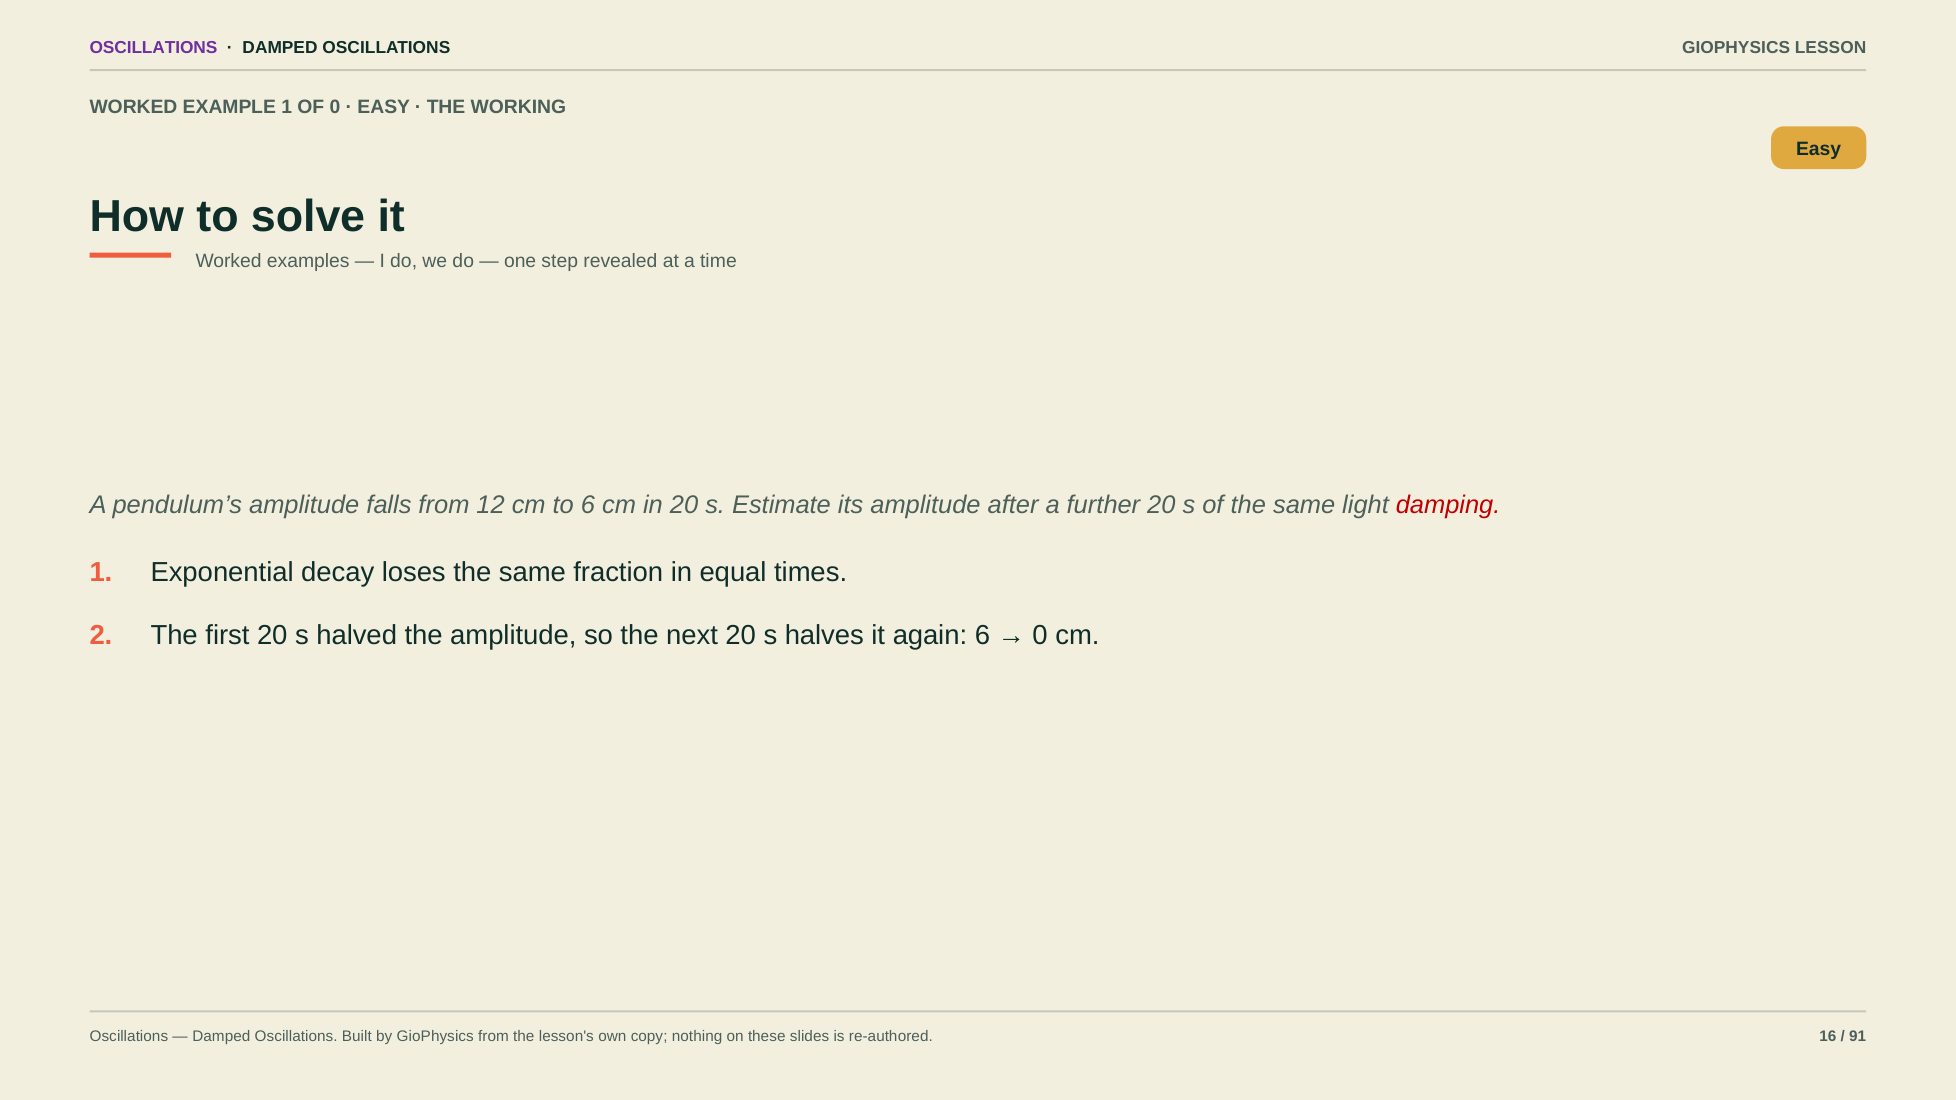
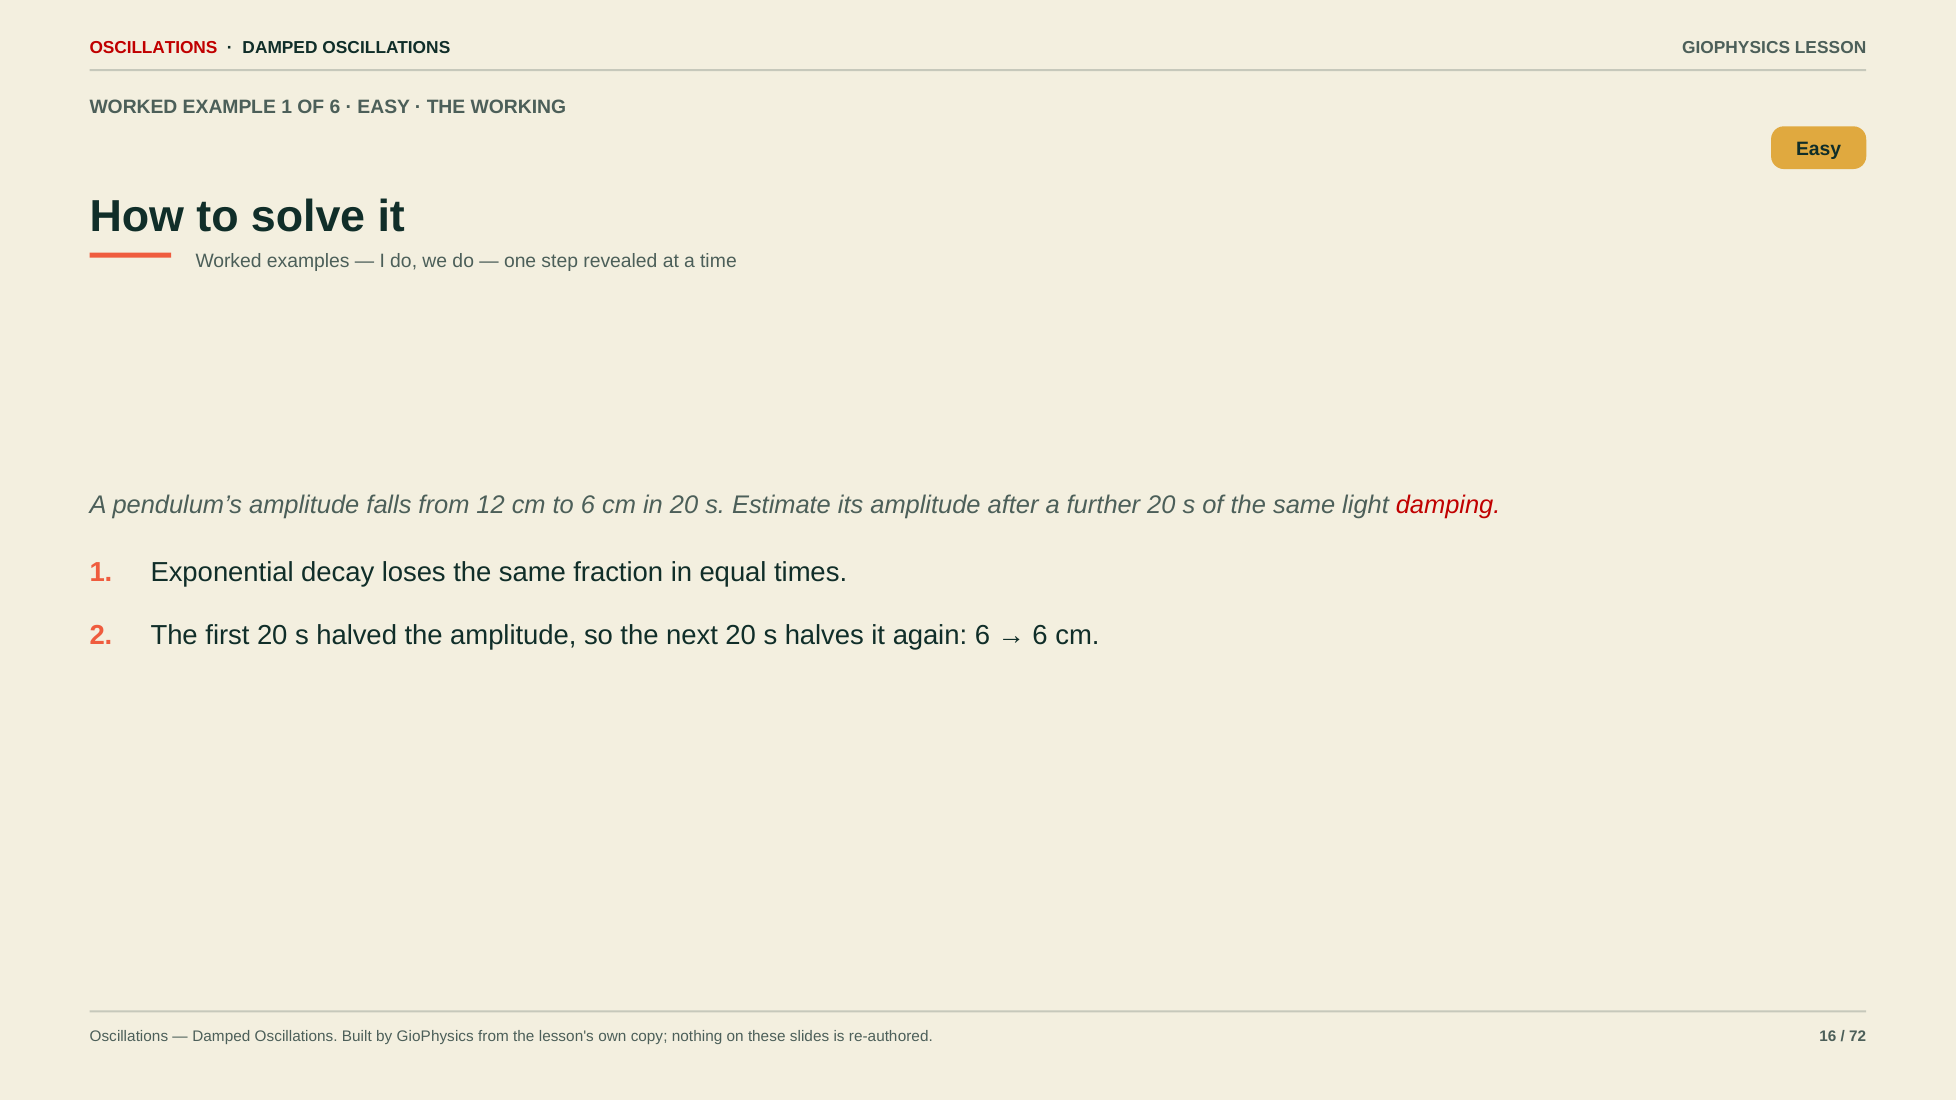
OSCILLATIONS colour: purple -> red (153, 48)
OF 0: 0 -> 6 (335, 107)
0: 0 -> 6 (1040, 636)
91: 91 -> 72 (1858, 1037)
